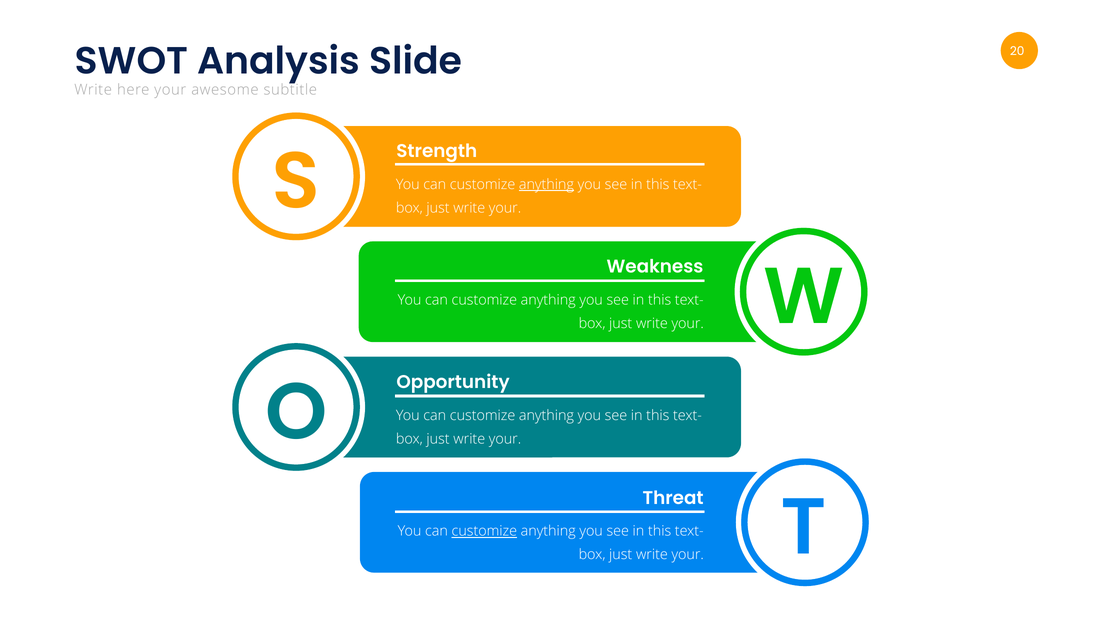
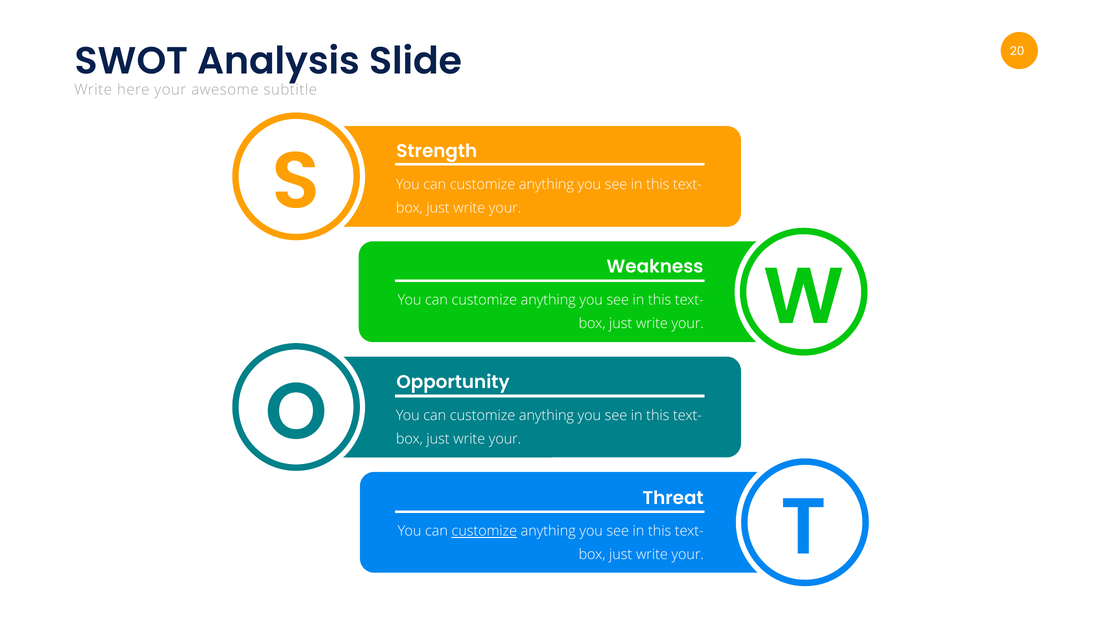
anything underline: present -> none (546, 184)
